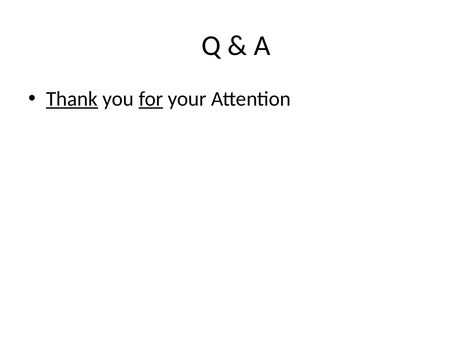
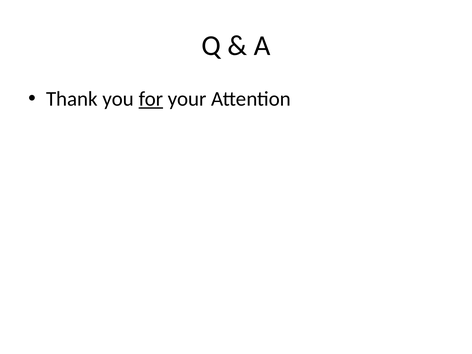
Thank underline: present -> none (72, 99)
